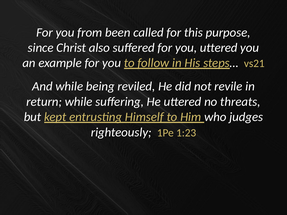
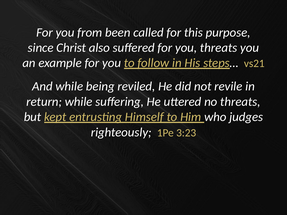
you uttered: uttered -> threats (219, 48)
1:23: 1:23 -> 3:23 (186, 133)
